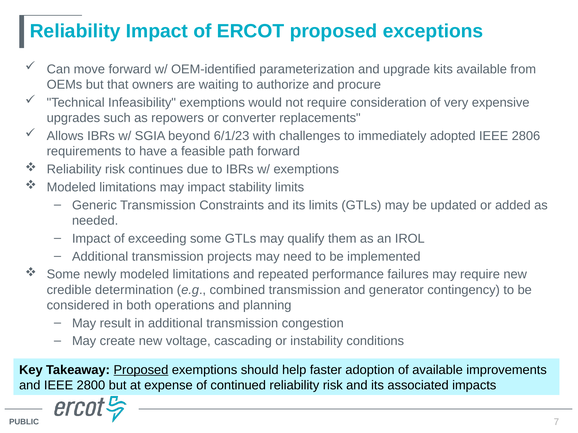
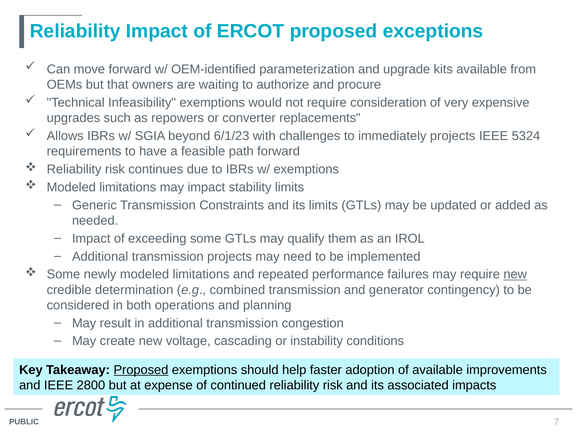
immediately adopted: adopted -> projects (453, 136)
2806: 2806 -> 5324 (526, 136)
new underline: none -> present (515, 275)
